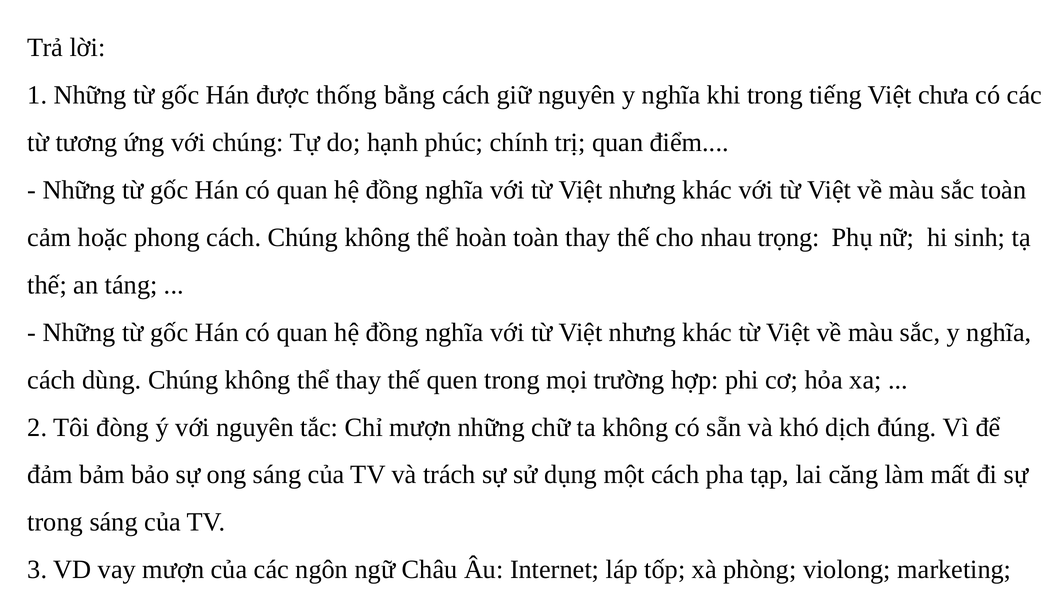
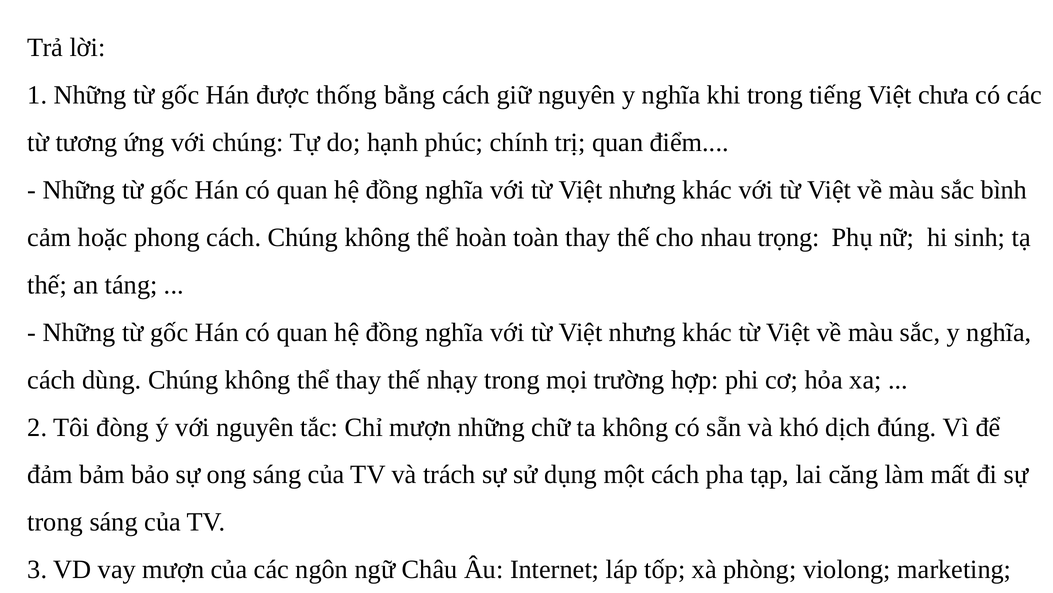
sắc toàn: toàn -> bình (1004, 190)
quen: quen -> nhạy (452, 379)
